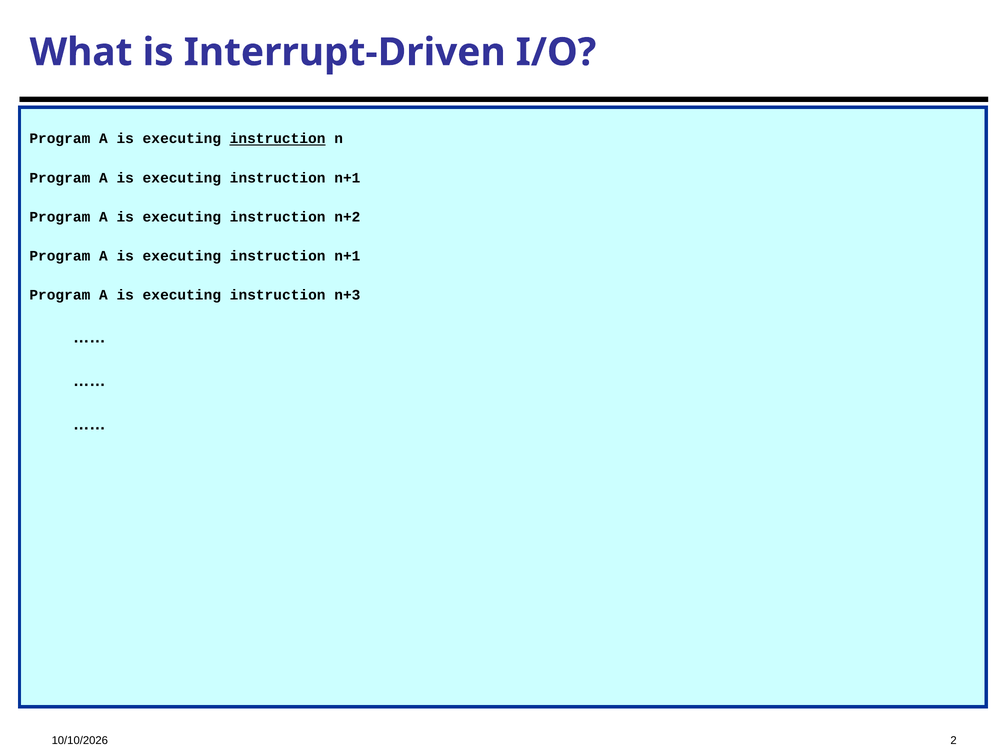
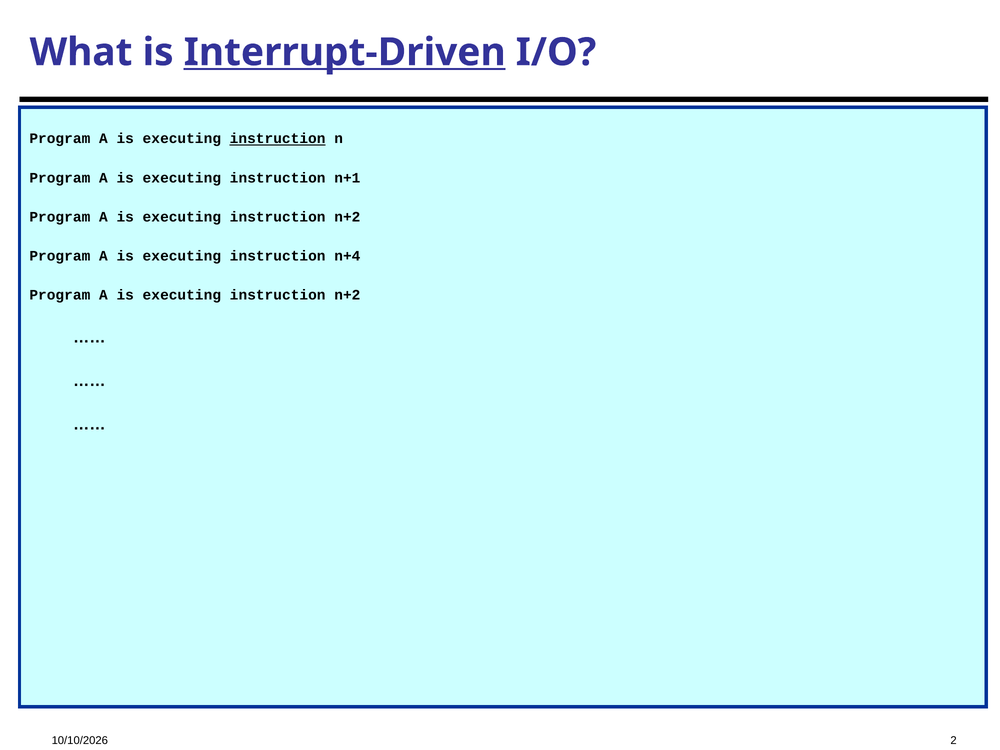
Interrupt-Driven underline: none -> present (345, 52)
n+1: n+1 -> n+4 (347, 256)
n+3: n+3 -> n+2 (347, 295)
